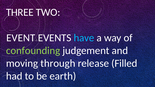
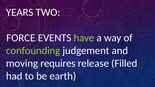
THREE: THREE -> YEARS (20, 12)
EVENT: EVENT -> FORCE (21, 38)
have colour: light blue -> light green (84, 38)
through: through -> requires (58, 63)
